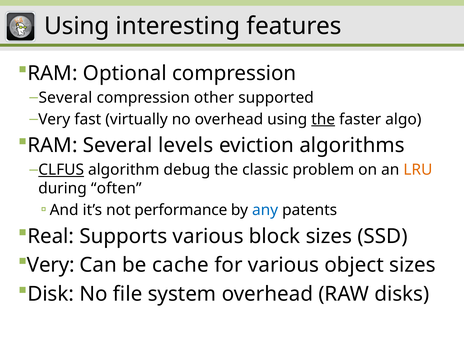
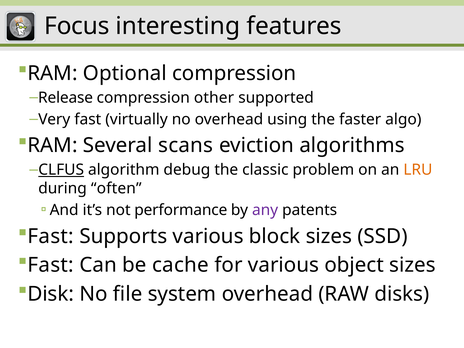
Using: Using -> Focus (77, 26)
Several: Several -> Release (66, 98)
the underline: present -> none (323, 119)
levels: levels -> scans (186, 145)
any colour: blue -> purple (265, 210)
Real: Real -> Fast (51, 236)
Very: Very -> Fast (51, 265)
